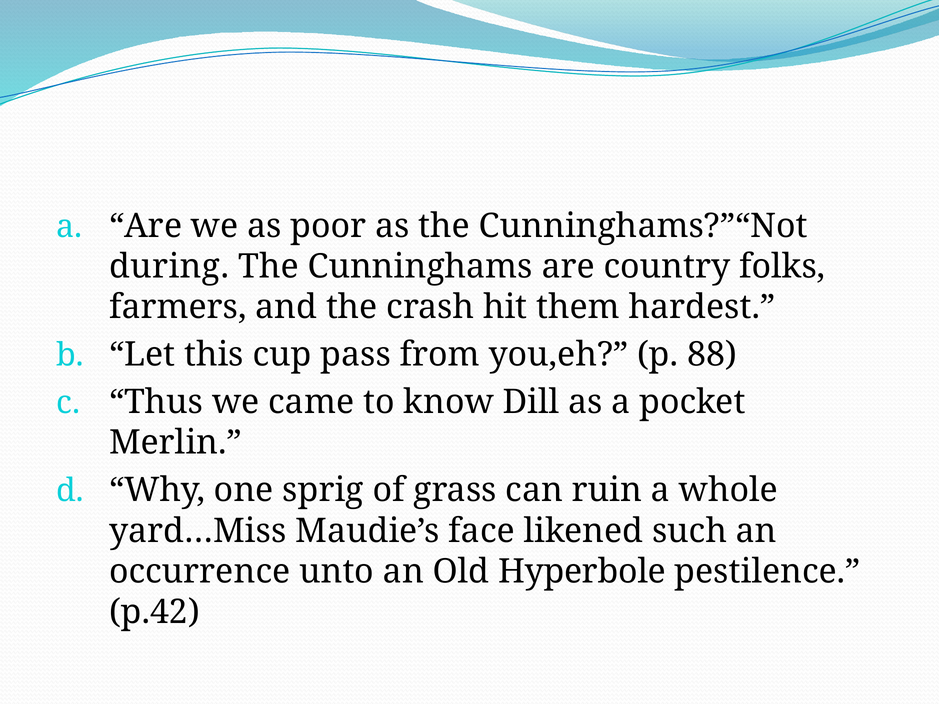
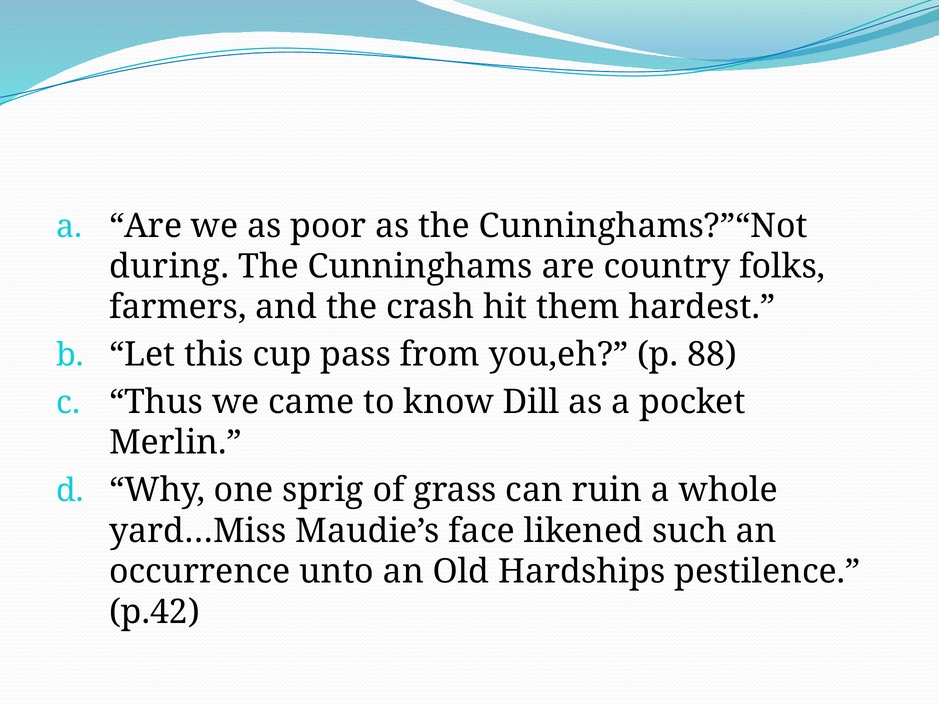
Hyperbole: Hyperbole -> Hardships (582, 572)
